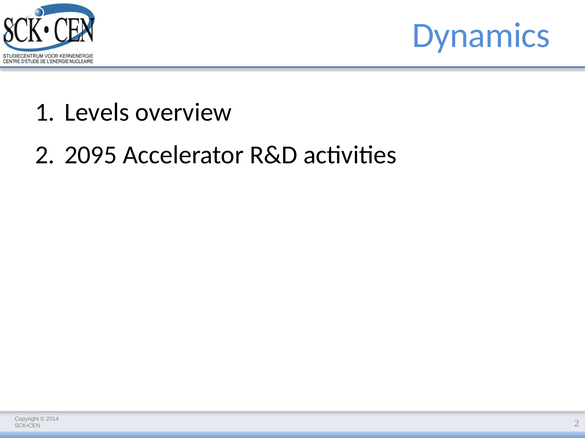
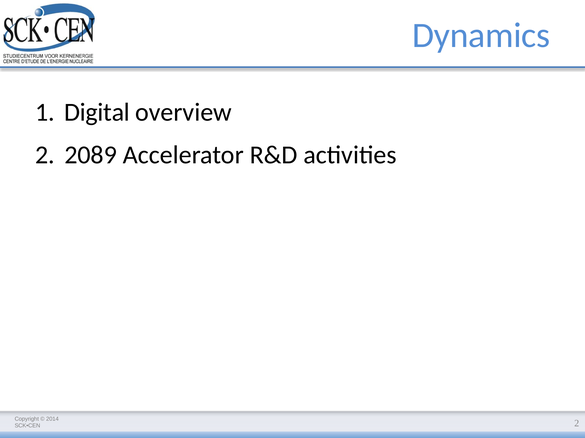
Levels: Levels -> Digital (97, 113)
2095: 2095 -> 2089 (91, 155)
